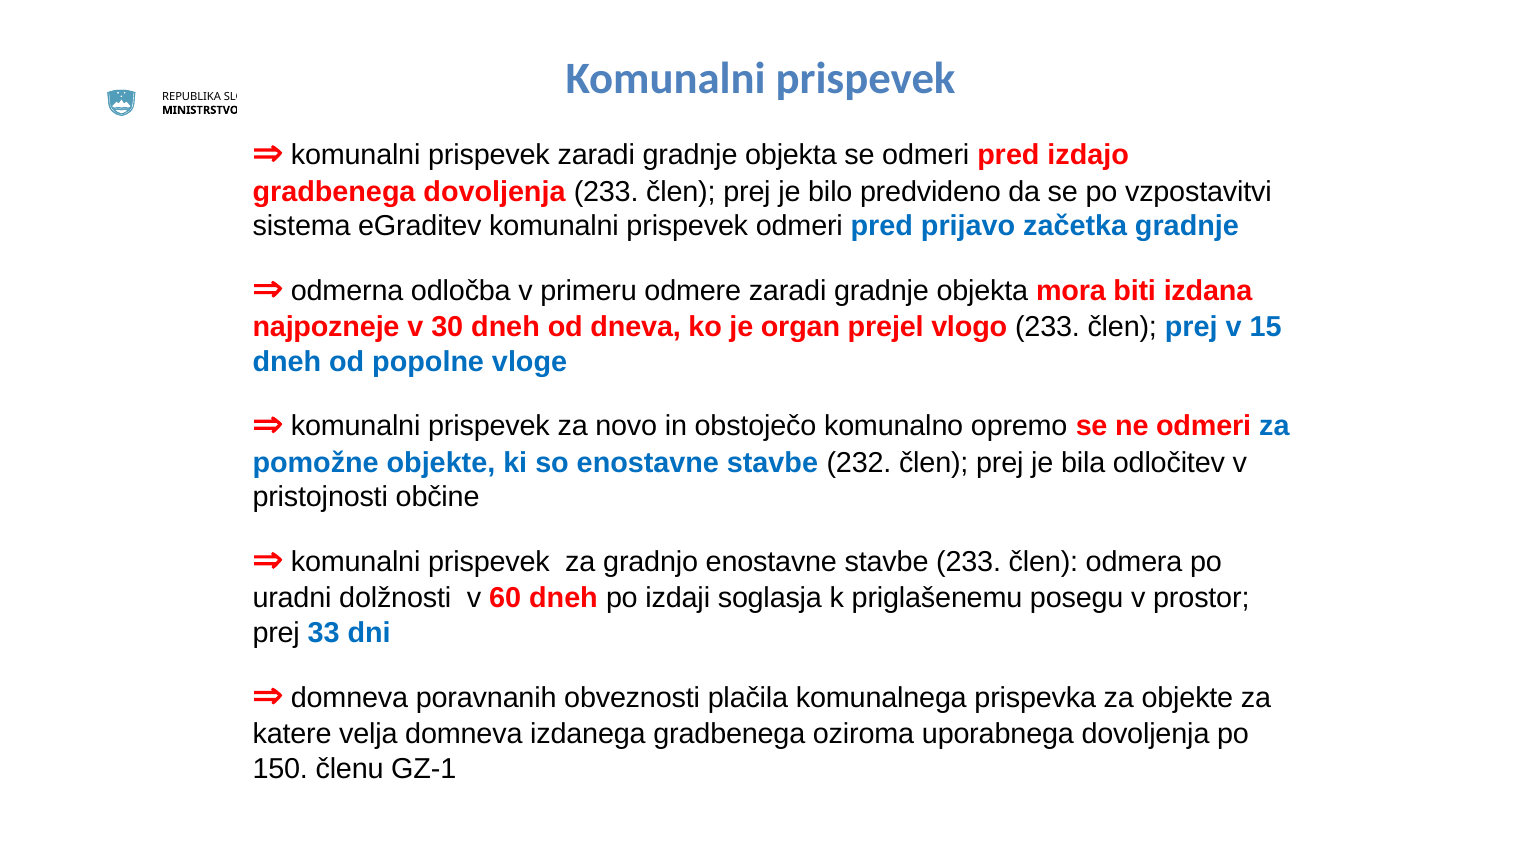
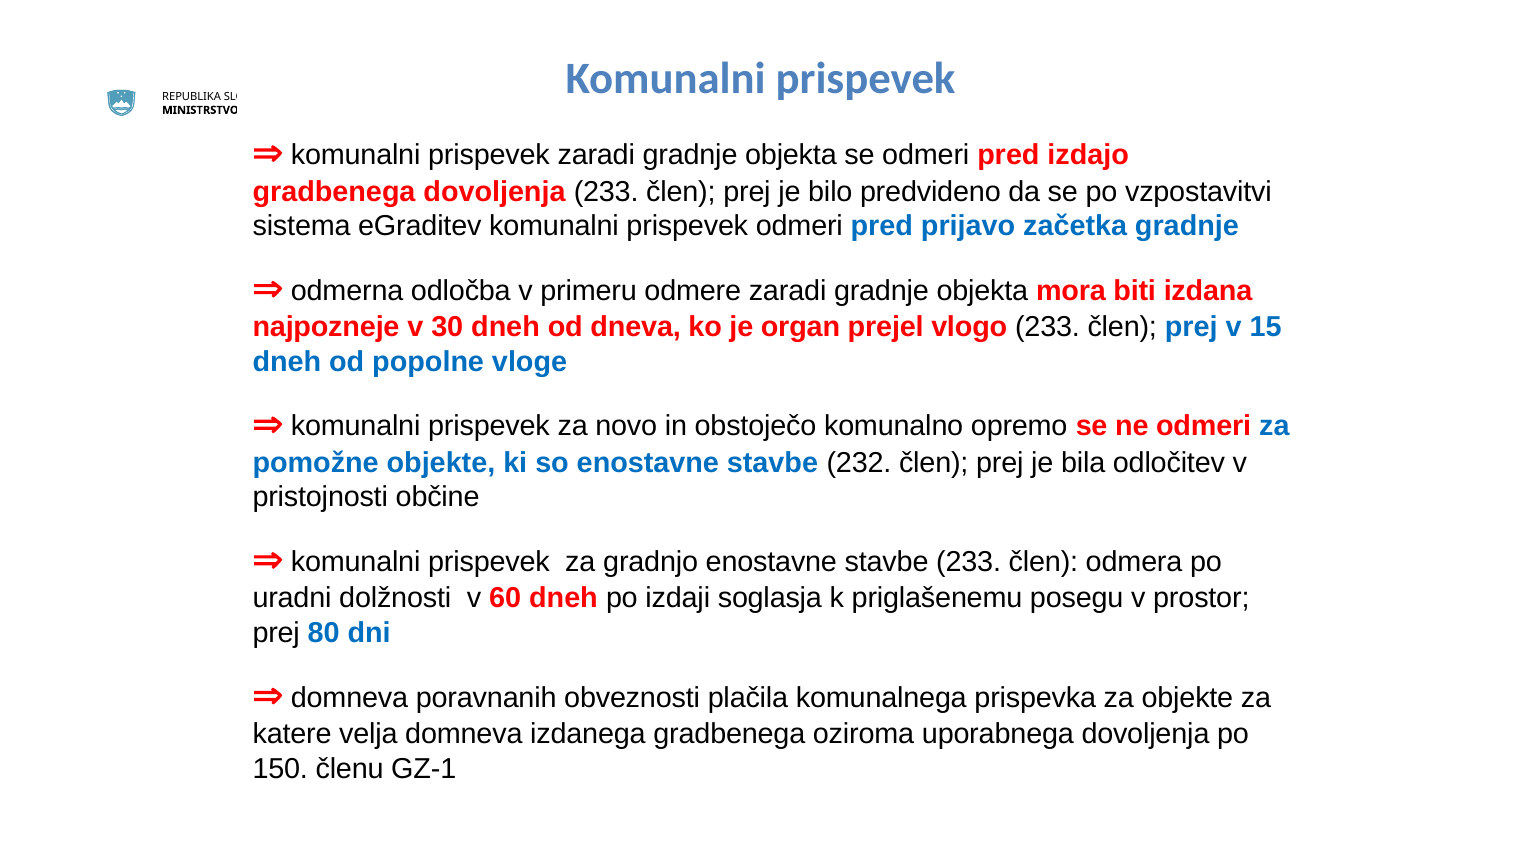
33: 33 -> 80 (324, 633)
